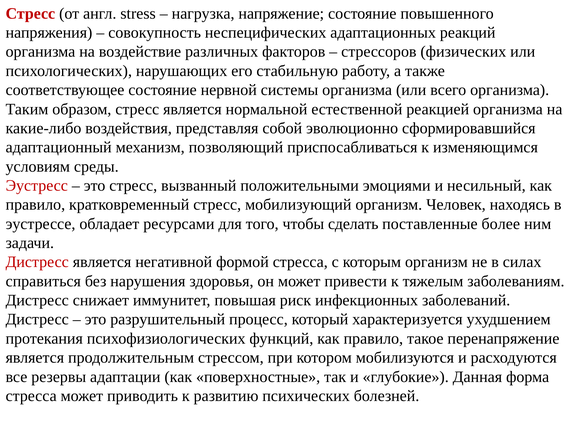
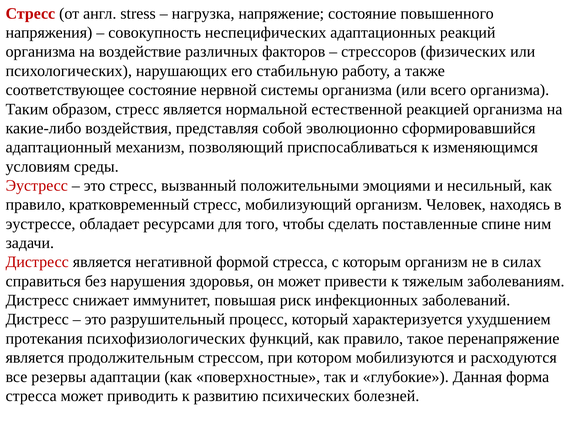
более: более -> спине (501, 224)
